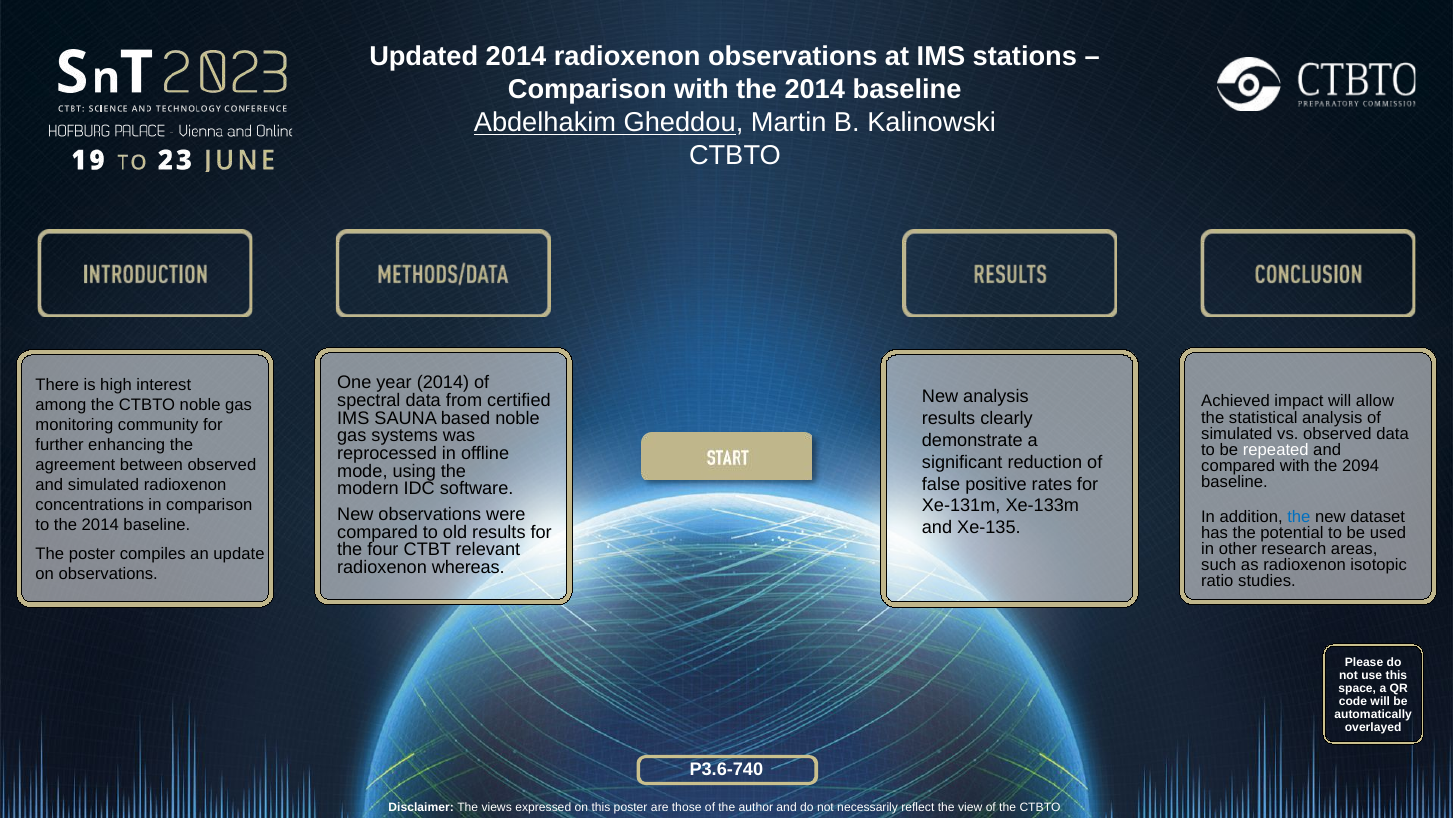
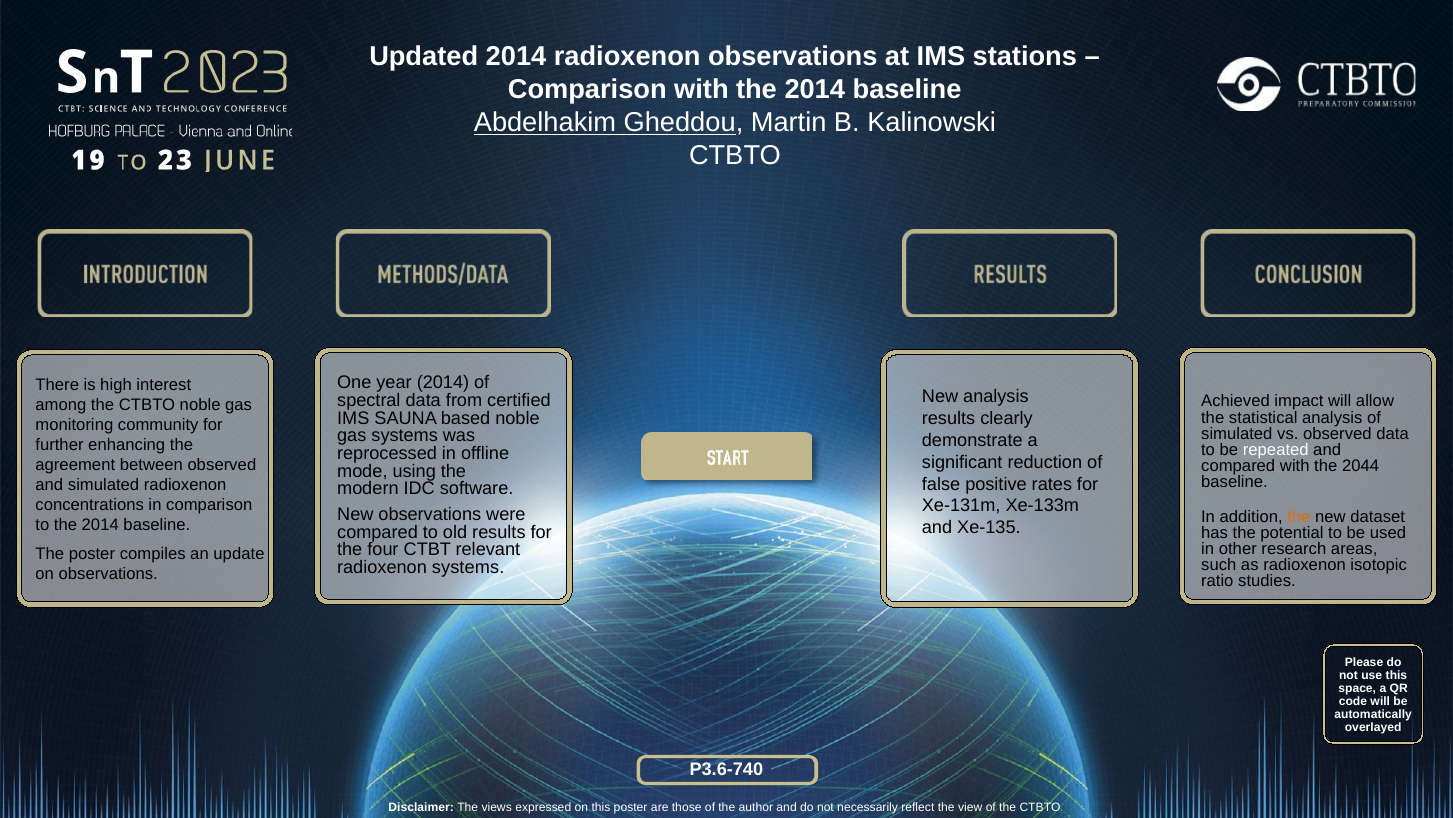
2094: 2094 -> 2044 (1361, 466)
the colour: blue -> orange (1299, 516)
radioxenon whereas: whereas -> systems (468, 567)
